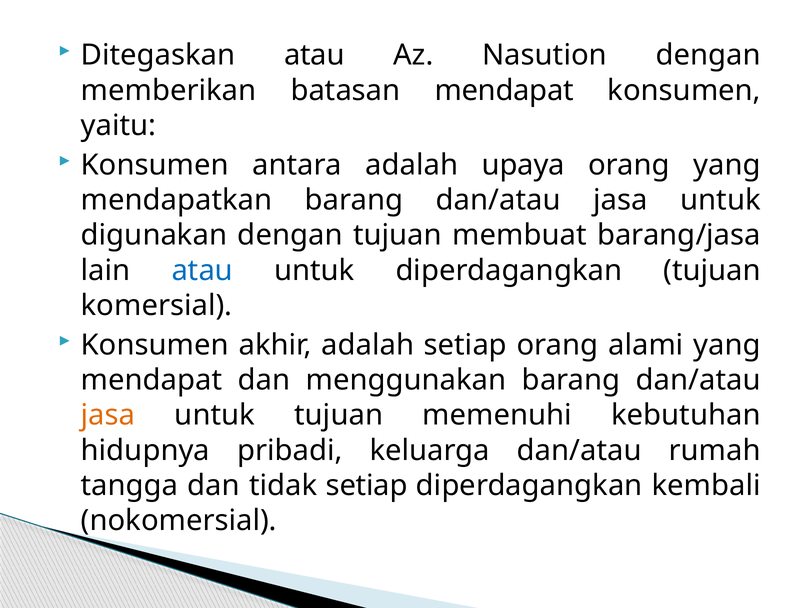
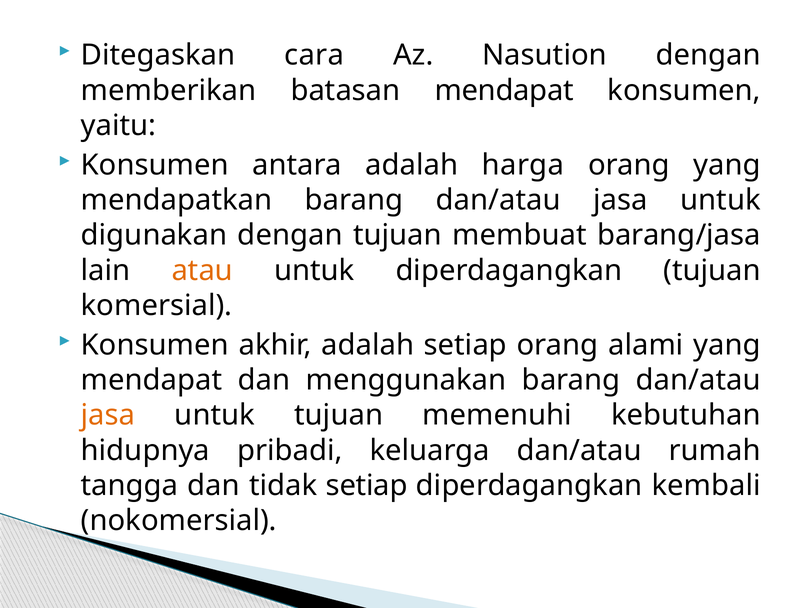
Ditegaskan atau: atau -> cara (314, 55)
upaya: upaya -> harga (523, 165)
atau colour: blue -> orange (202, 270)
